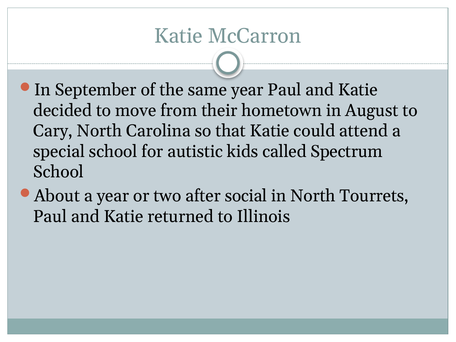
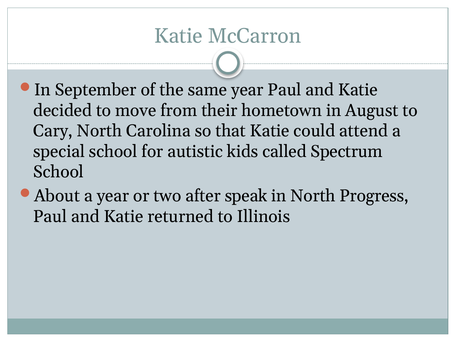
social: social -> speak (246, 196)
Tourrets: Tourrets -> Progress (374, 196)
